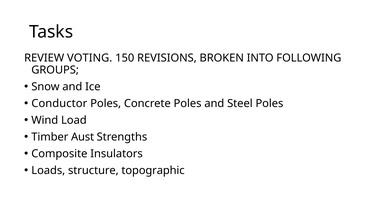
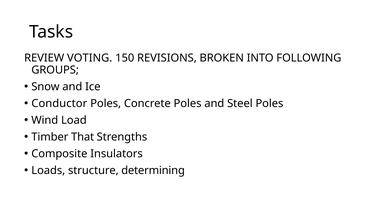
Aust: Aust -> That (83, 137)
topographic: topographic -> determining (153, 171)
